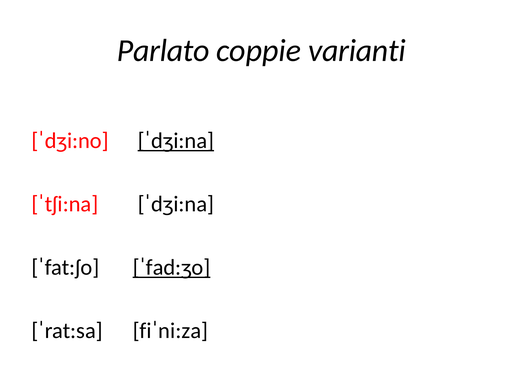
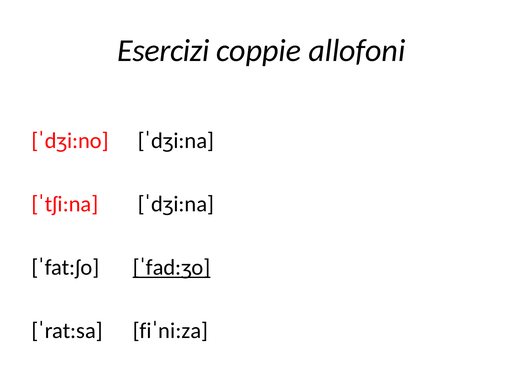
Parlato: Parlato -> Esercizi (163, 51)
varianti: varianti -> allofoni (357, 51)
ˈdʒi:na underline: present -> none (176, 141)
